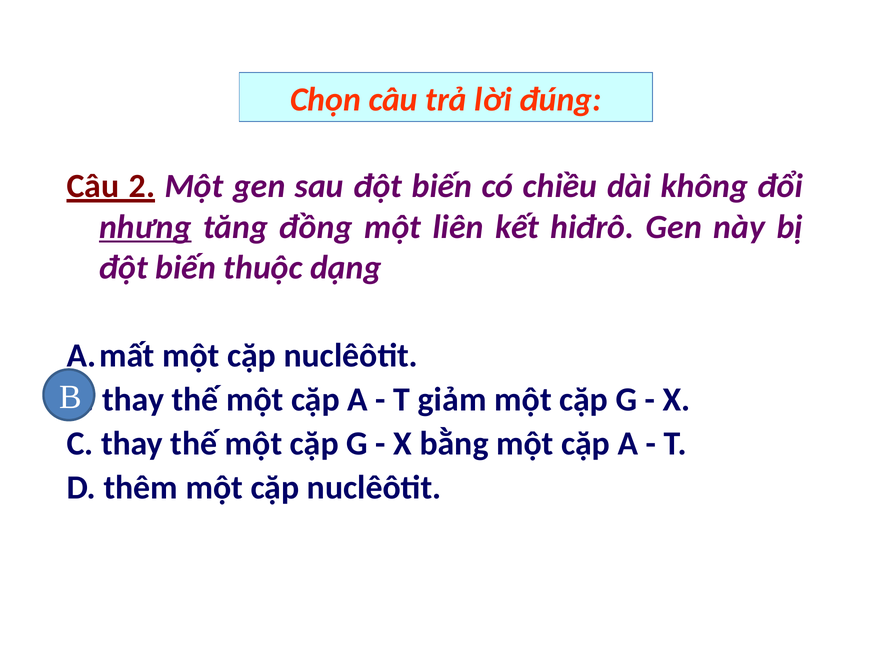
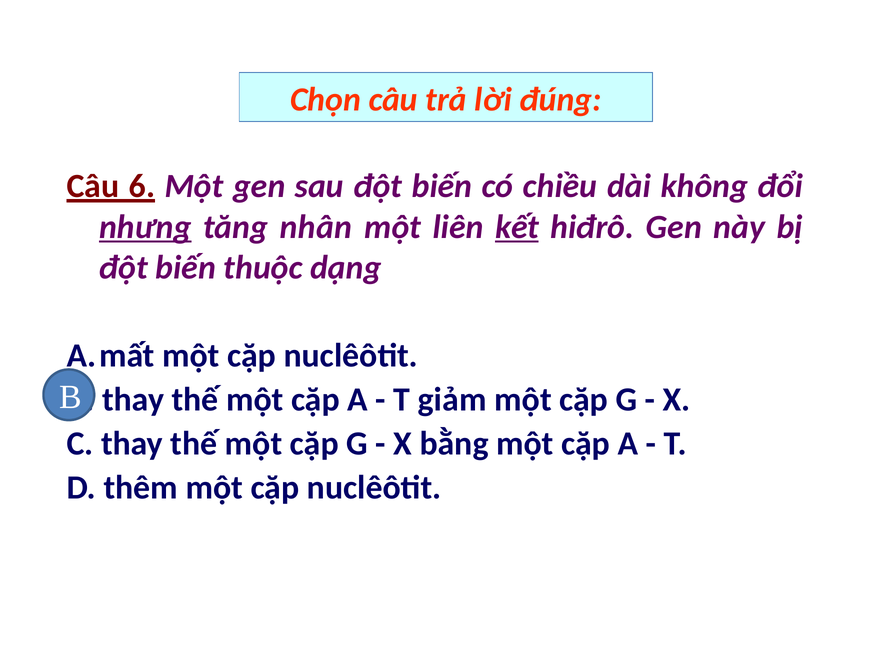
2: 2 -> 6 (142, 186)
đồng: đồng -> nhân (316, 227)
kết underline: none -> present (517, 227)
